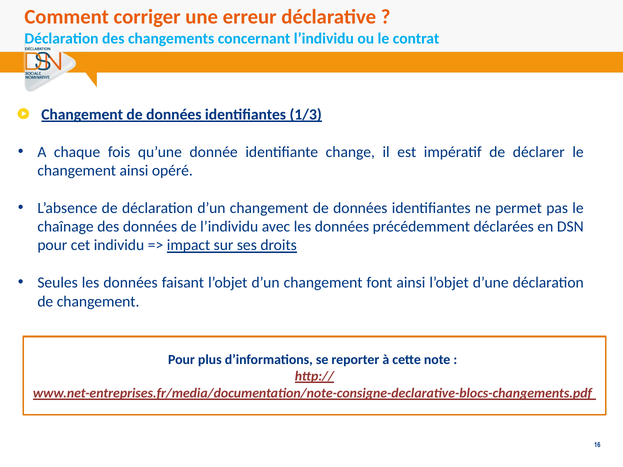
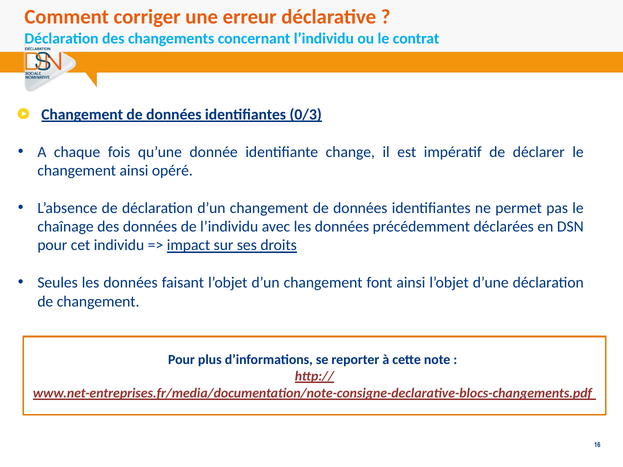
1/3: 1/3 -> 0/3 (306, 115)
